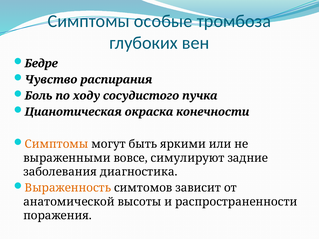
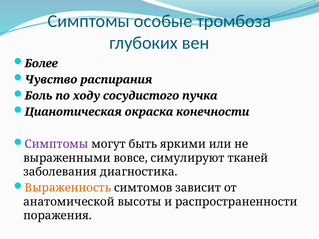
Бедре: Бедре -> Более (41, 64)
Симптомы colour: orange -> purple (57, 144)
задние: задние -> тканей (248, 158)
